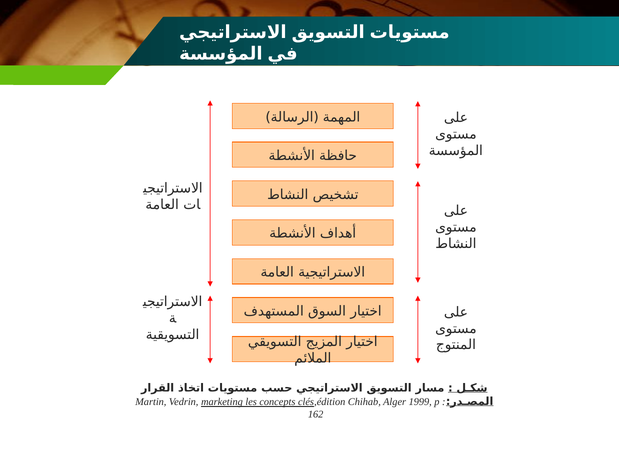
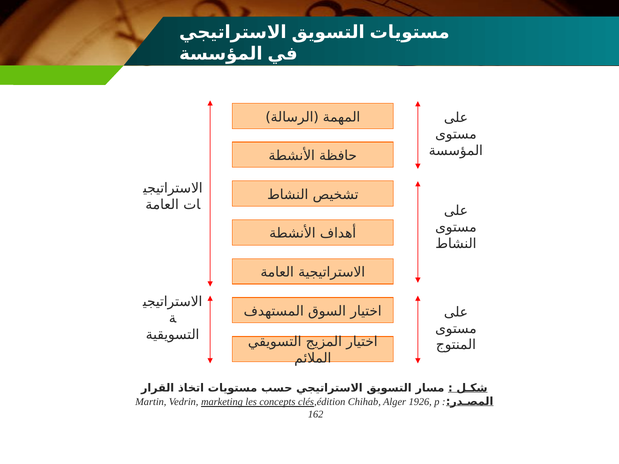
1999: 1999 -> 1926 (420, 402)
